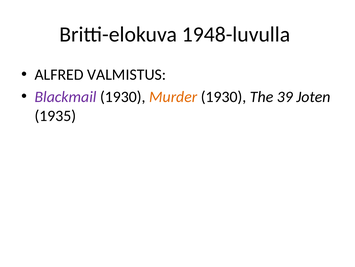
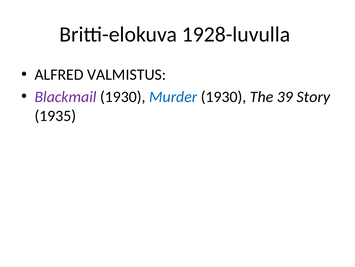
1948-luvulla: 1948-luvulla -> 1928-luvulla (236, 34)
Murder colour: orange -> blue (173, 97)
Joten: Joten -> Story (313, 97)
